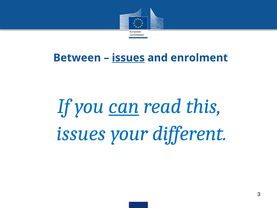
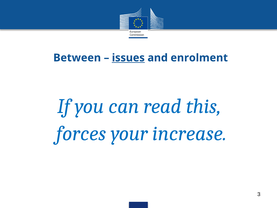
can underline: present -> none (124, 106)
issues: issues -> forces (81, 133)
different: different -> increase (189, 133)
